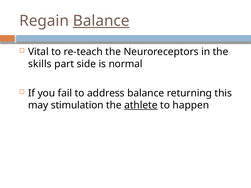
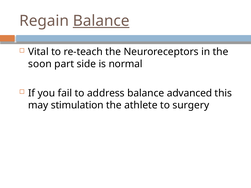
skills: skills -> soon (40, 64)
returning: returning -> advanced (189, 93)
athlete underline: present -> none (141, 105)
happen: happen -> surgery (191, 105)
